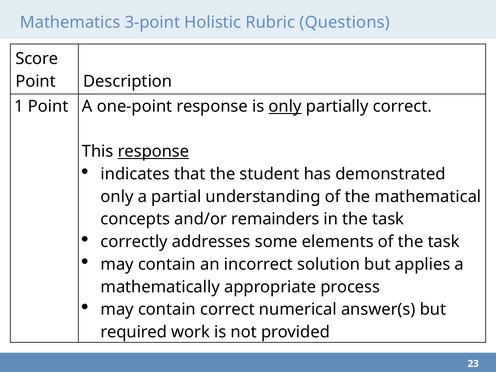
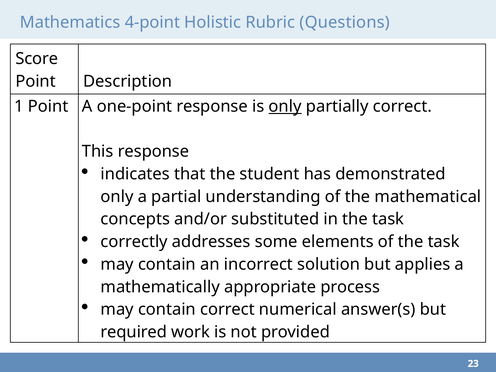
3-point: 3-point -> 4-point (152, 22)
response underline: present -> none (153, 151)
remainders: remainders -> substituted (275, 219)
